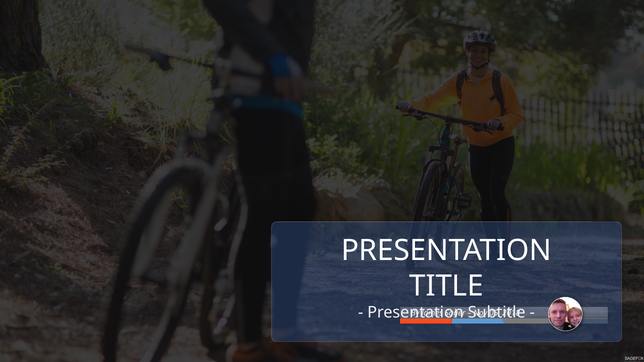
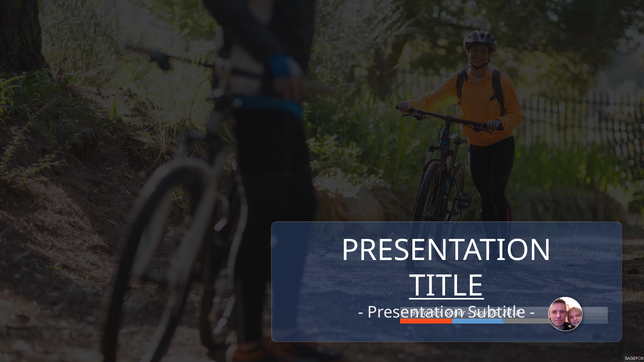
TITLE underline: none -> present (446, 286)
